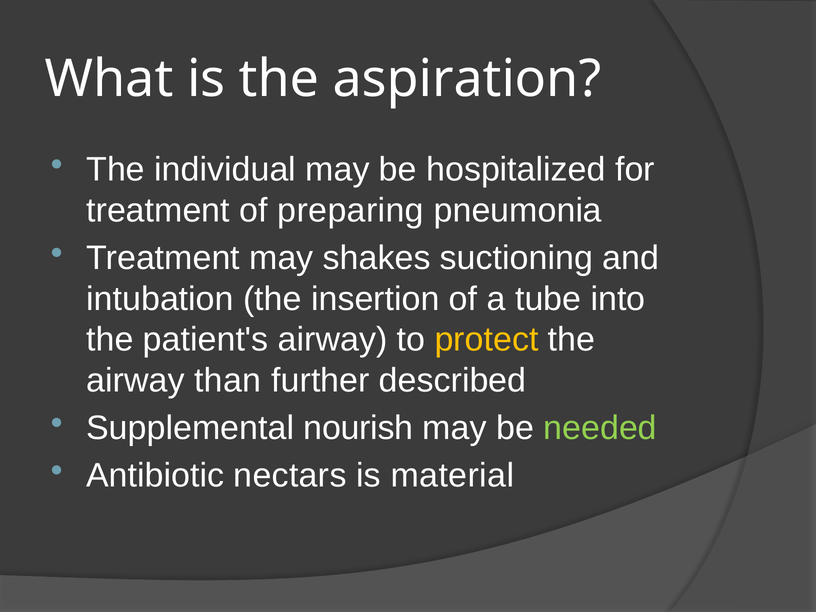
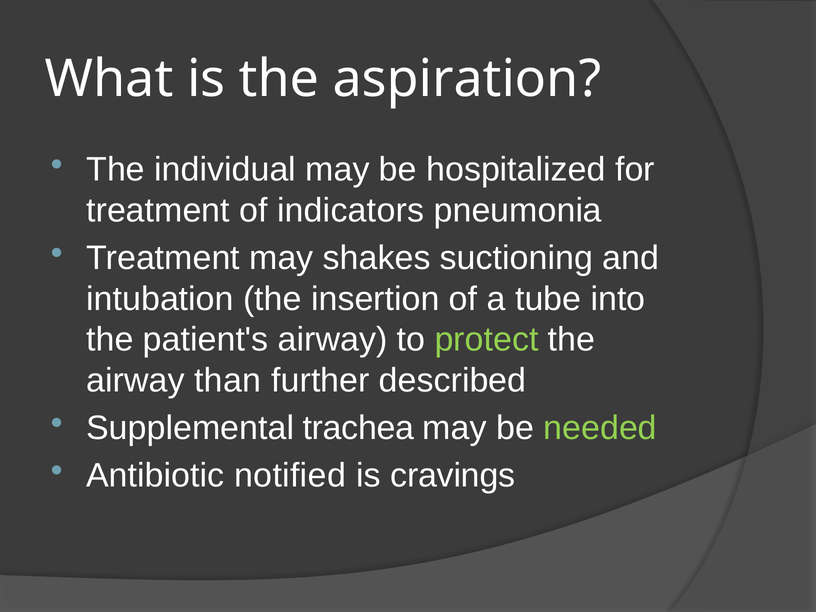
preparing: preparing -> indicators (351, 210)
protect colour: yellow -> light green (487, 340)
nourish: nourish -> trachea (358, 428)
nectars: nectars -> notified (290, 476)
material: material -> cravings (453, 476)
